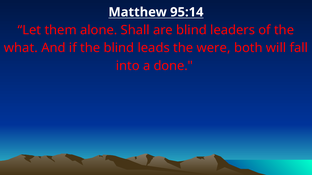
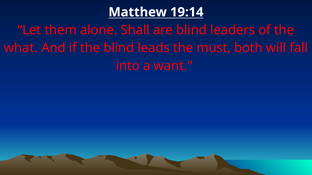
95:14: 95:14 -> 19:14 (187, 12)
were: were -> must (214, 48)
done: done -> want (173, 66)
